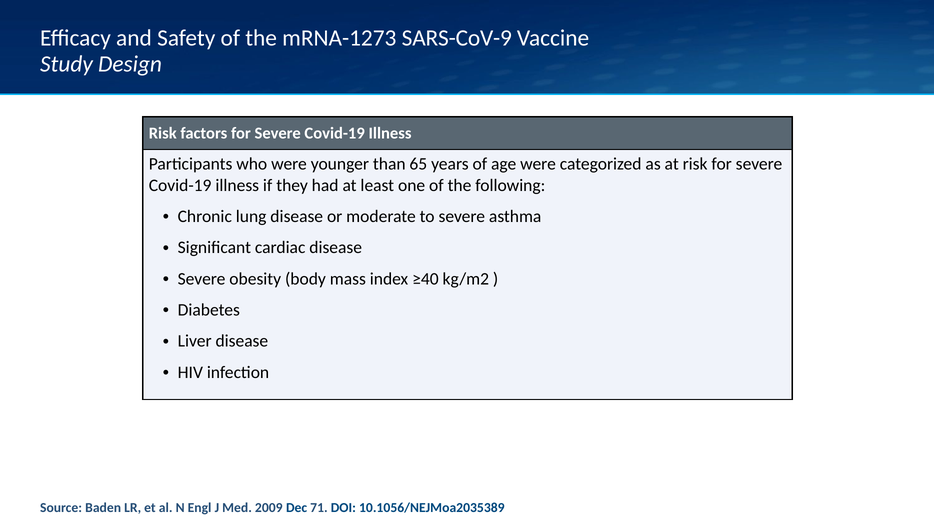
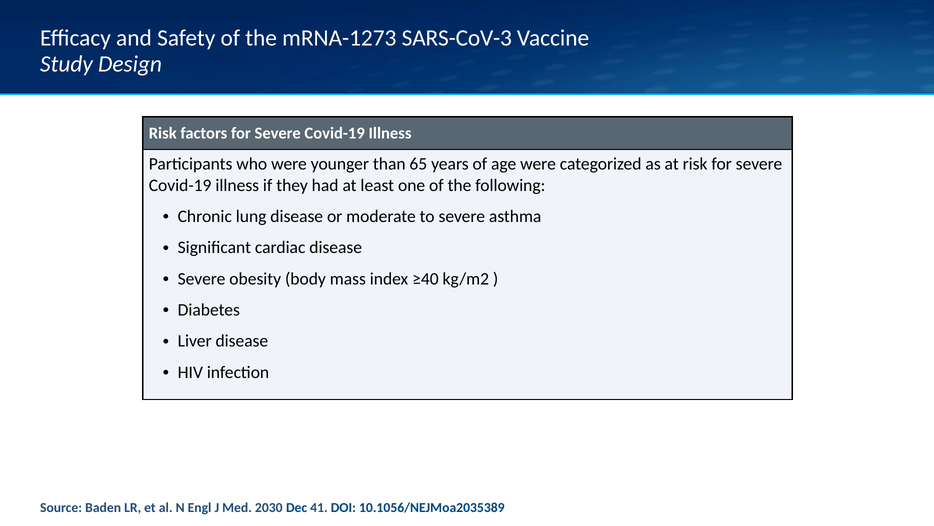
SARS-CoV-9: SARS-CoV-9 -> SARS-CoV-3 (457, 38)
2009: 2009 -> 2030 (269, 507)
71: 71 -> 41 (319, 507)
